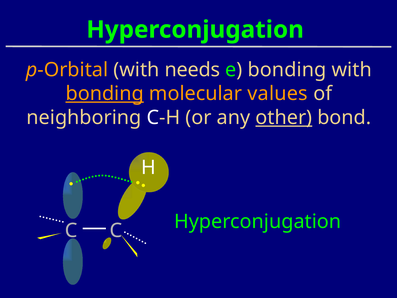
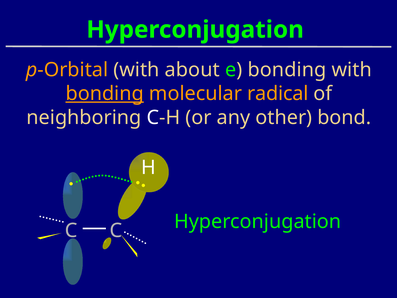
needs: needs -> about (192, 70)
values: values -> radical (278, 94)
other underline: present -> none (284, 117)
